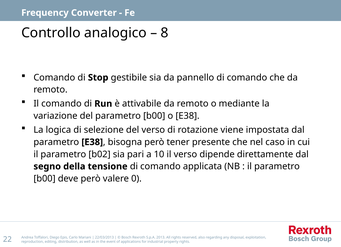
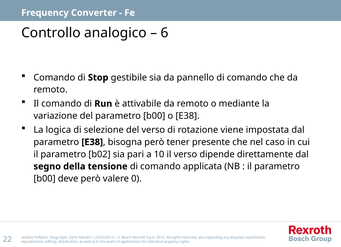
8: 8 -> 6 (165, 33)
